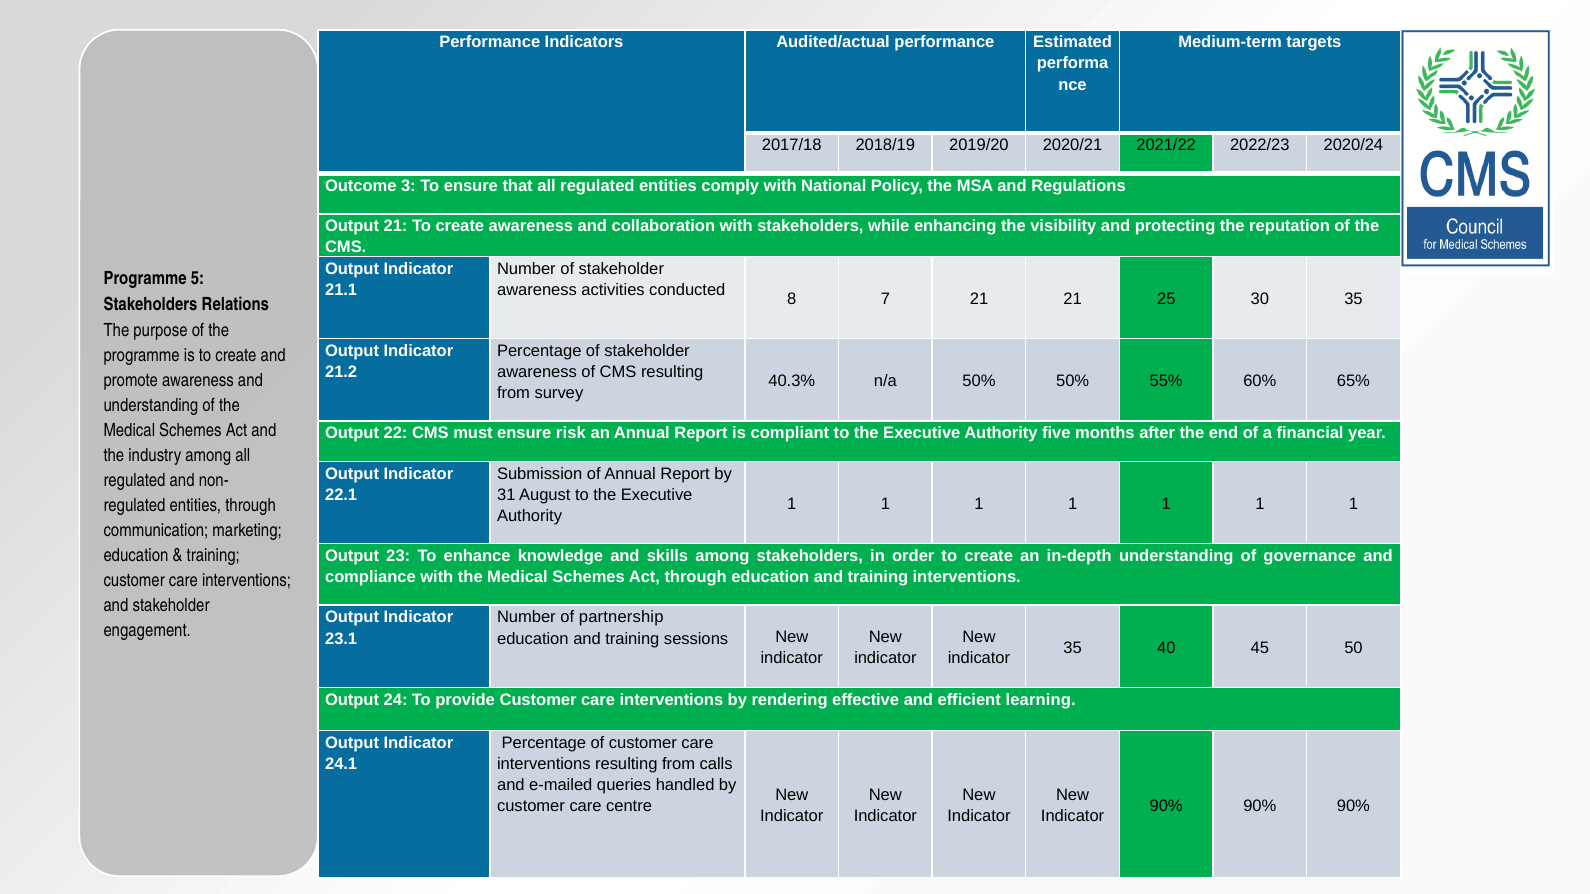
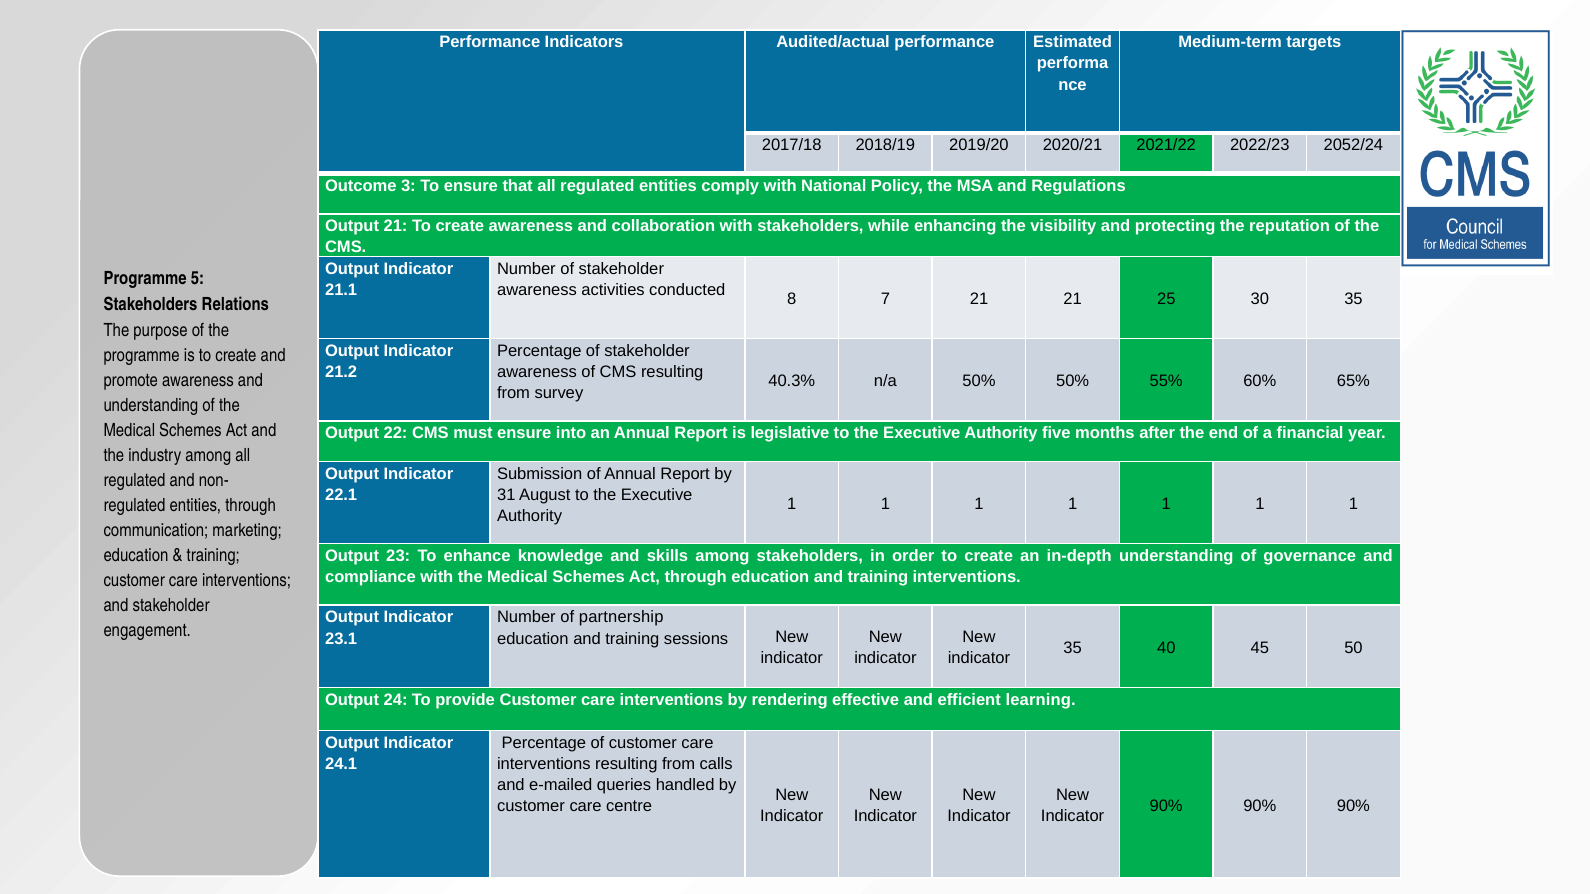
2020/24: 2020/24 -> 2052/24 (1353, 145)
risk: risk -> into (571, 433)
compliant: compliant -> legislative (790, 433)
